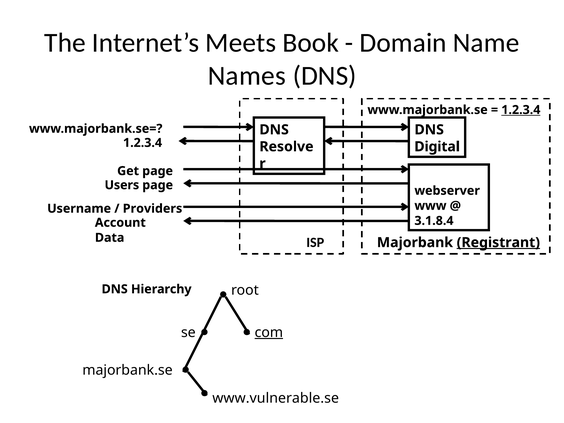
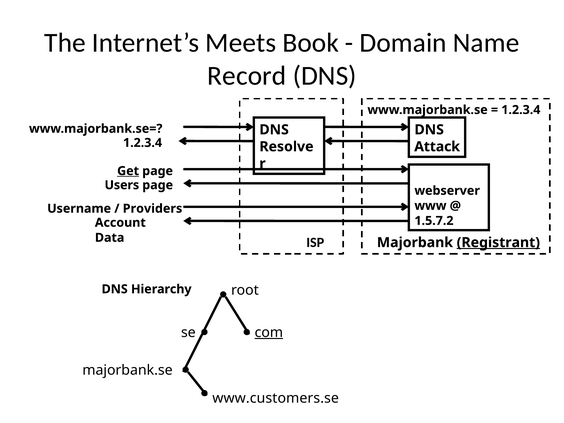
Names: Names -> Record (247, 76)
1.2.3.4 underline: present -> none (521, 110)
Digital: Digital -> Attack (437, 147)
Get underline: none -> present (128, 171)
3.1.8.4: 3.1.8.4 -> 1.5.7.2 (434, 221)
www.vulnerable.se: www.vulnerable.se -> www.customers.se (276, 398)
